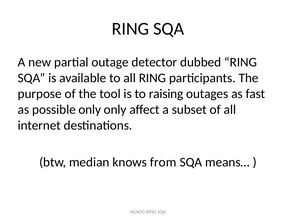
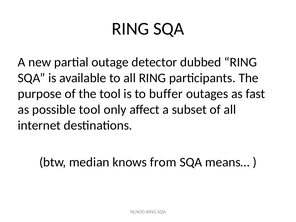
raising: raising -> buffer (166, 94)
possible only: only -> tool (90, 110)
